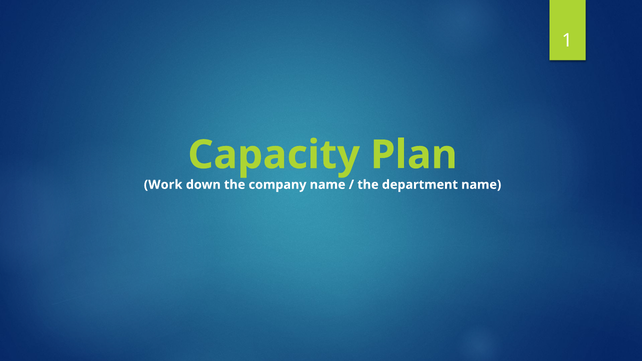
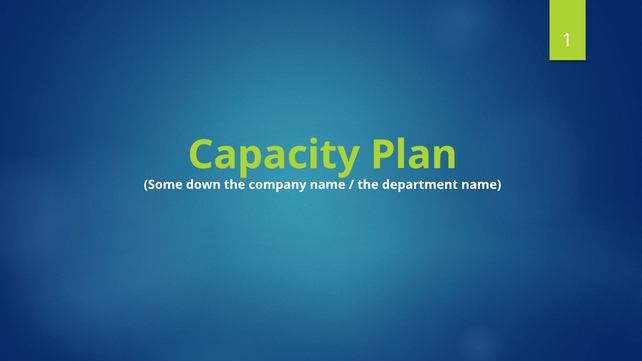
Work: Work -> Some (163, 185)
